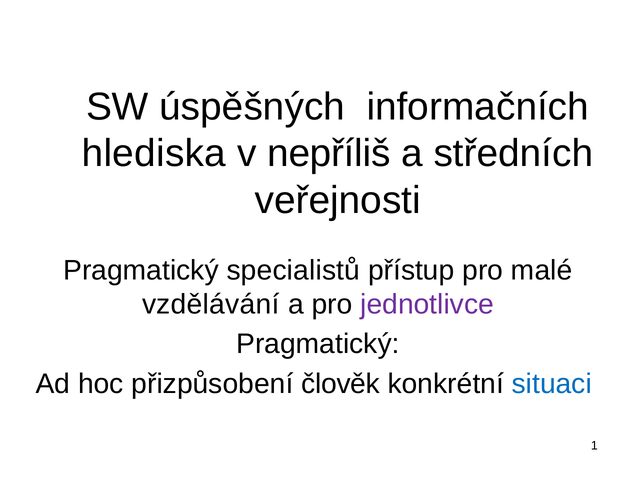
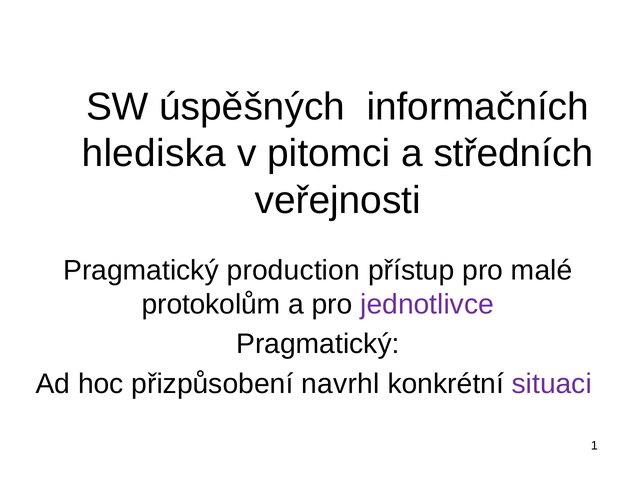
nepříliš: nepříliš -> pitomci (329, 154)
specialistů: specialistů -> production (293, 271)
vzdělávání: vzdělávání -> protokolům (211, 305)
člověk: člověk -> navrhl (340, 384)
situaci colour: blue -> purple (552, 384)
